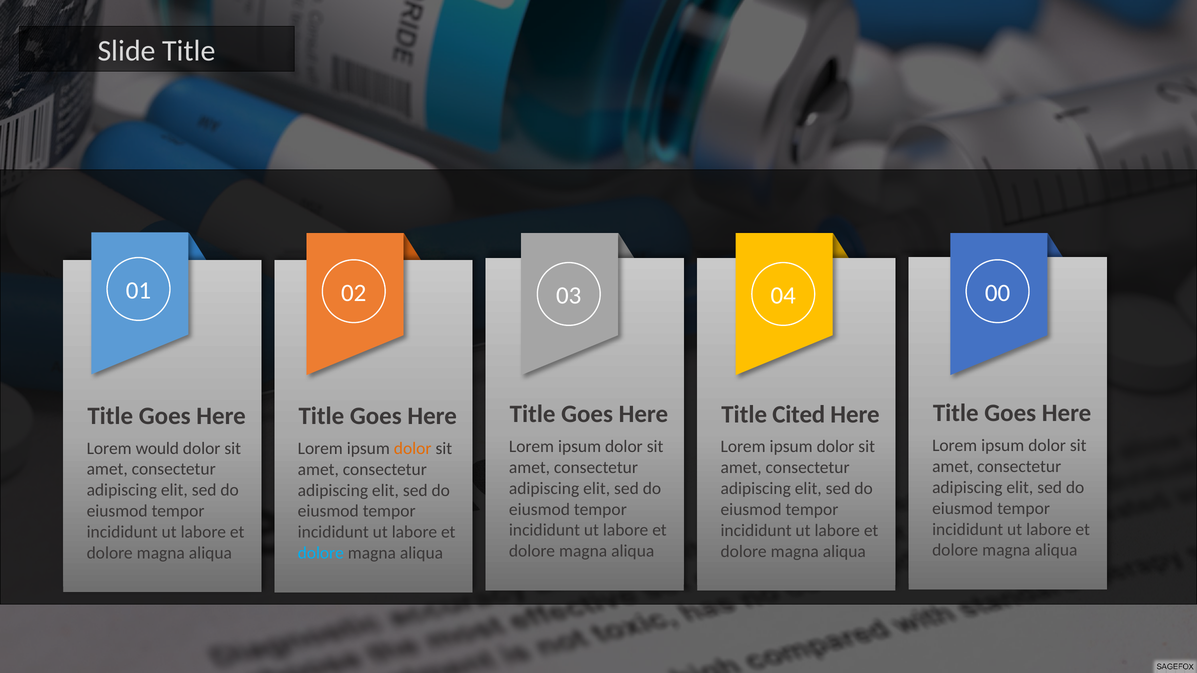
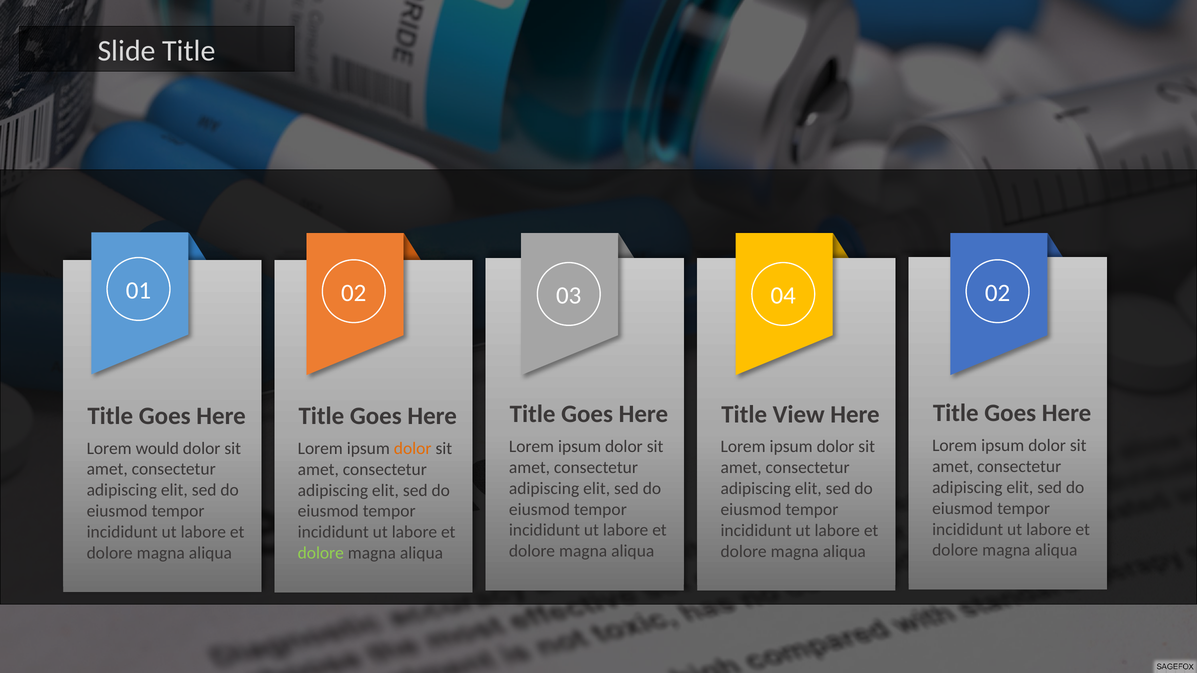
04 00: 00 -> 02 (998, 293)
Cited: Cited -> View (799, 414)
dolore colour: light blue -> light green (321, 553)
